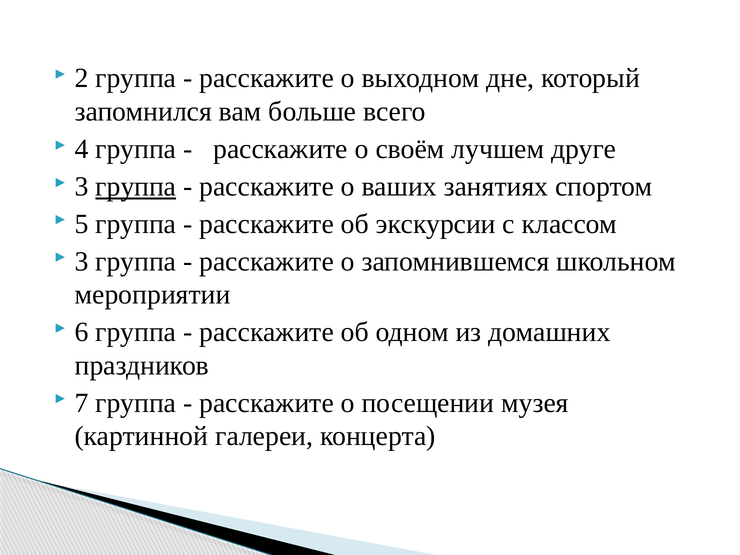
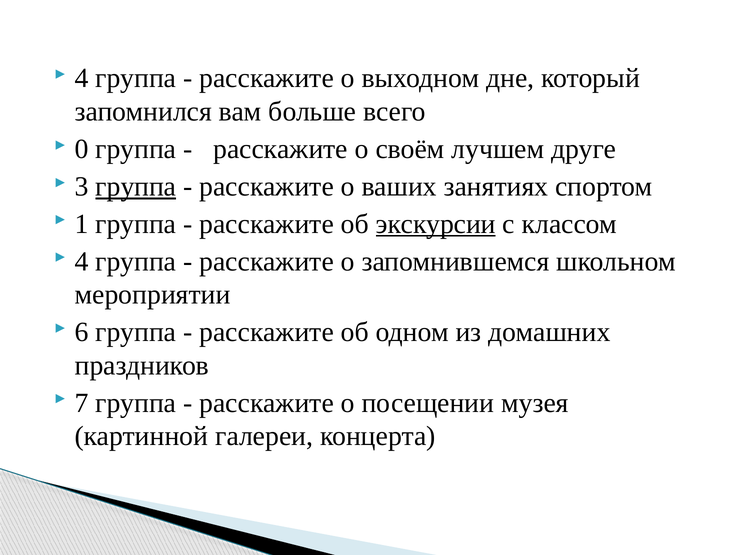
2: 2 -> 4 (82, 78)
4: 4 -> 0 (82, 149)
5: 5 -> 1 (82, 224)
экскурсии underline: none -> present (436, 224)
3: 3 -> 4 (82, 261)
